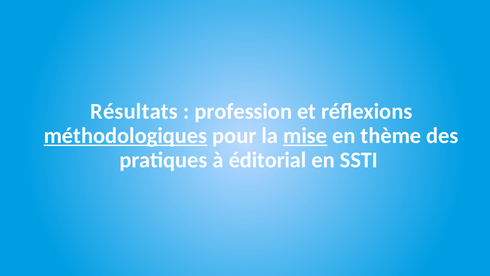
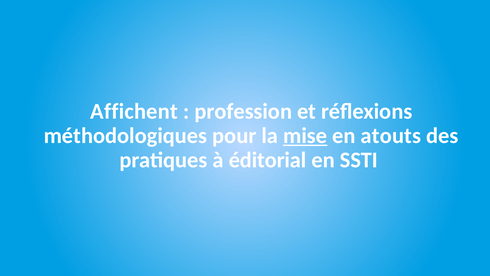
Résultats: Résultats -> Affichent (134, 111)
méthodologiques underline: present -> none (125, 136)
thème: thème -> atouts (391, 136)
